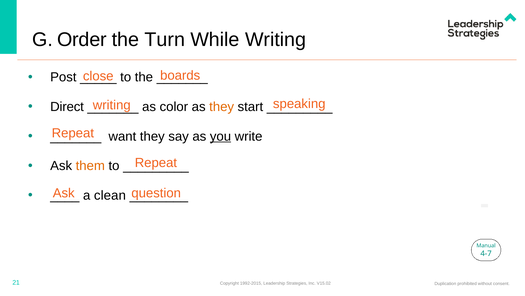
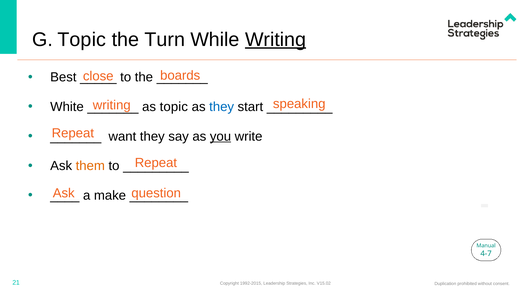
G Order: Order -> Topic (82, 39)
Writing underline: none -> present (276, 39)
Post: Post -> Best (63, 77)
Direct: Direct -> White (67, 107)
as color: color -> topic (174, 107)
they colour: orange -> blue (222, 107)
clean: clean -> make (110, 195)
